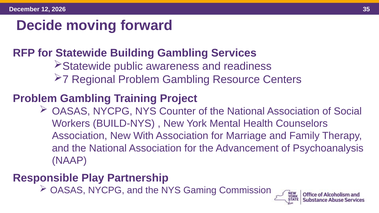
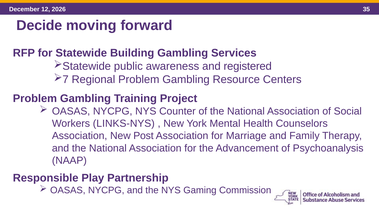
readiness: readiness -> registered (248, 66)
BUILD-NYS: BUILD-NYS -> LINKS-NYS (124, 124)
With: With -> Post (143, 136)
